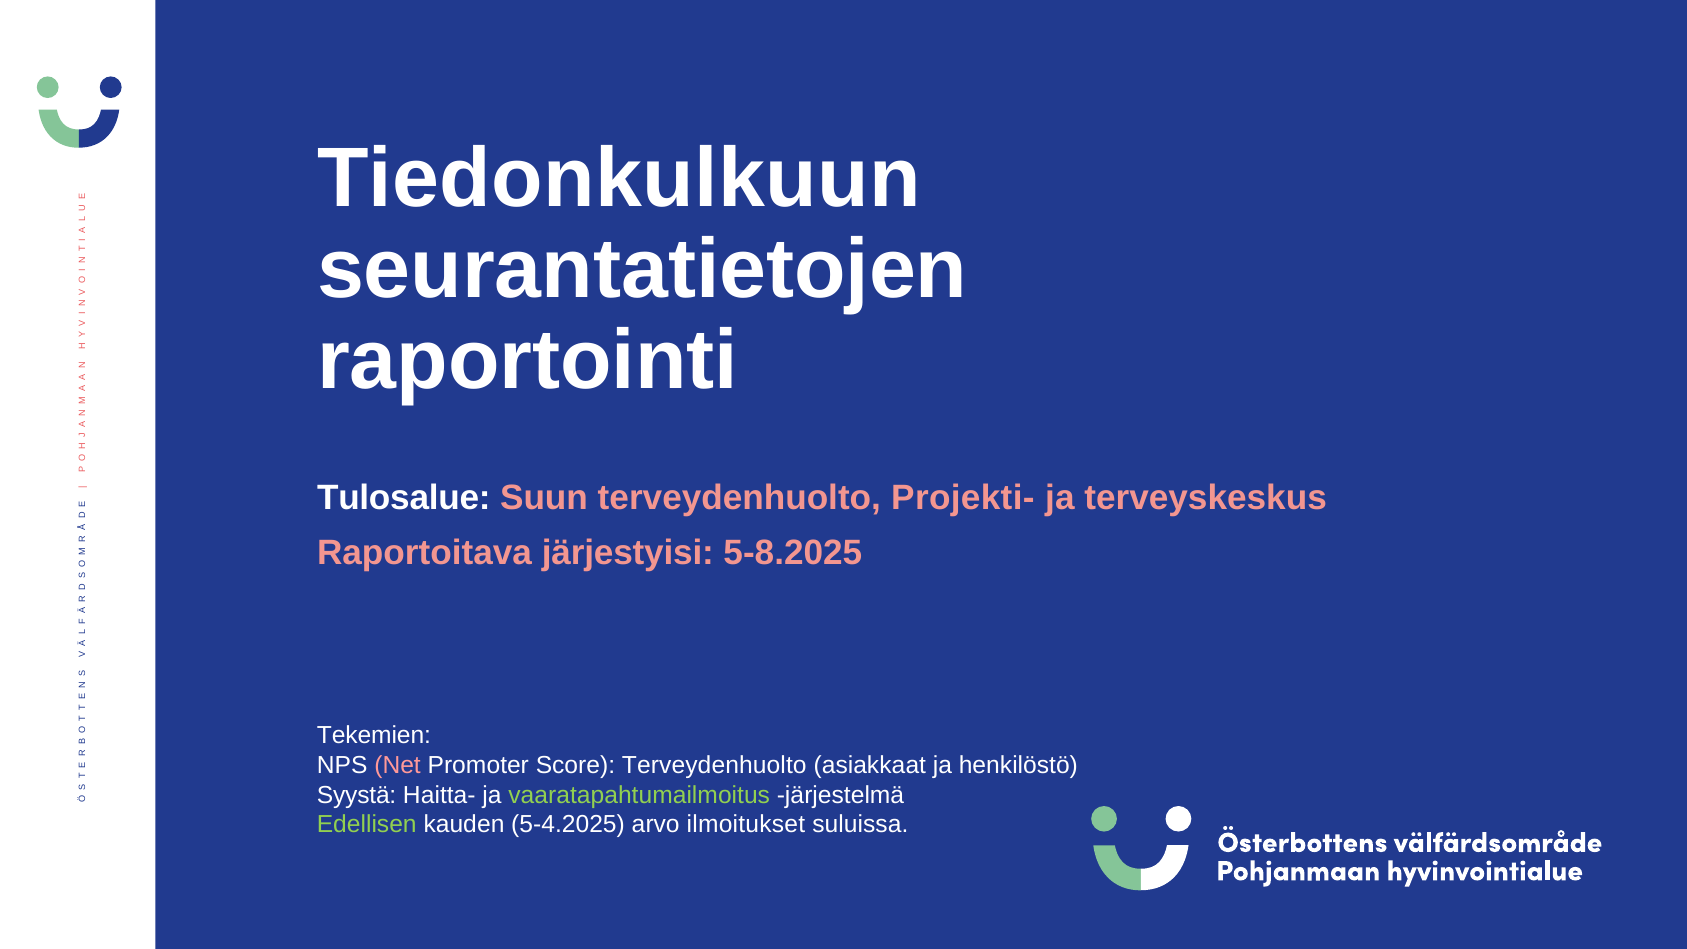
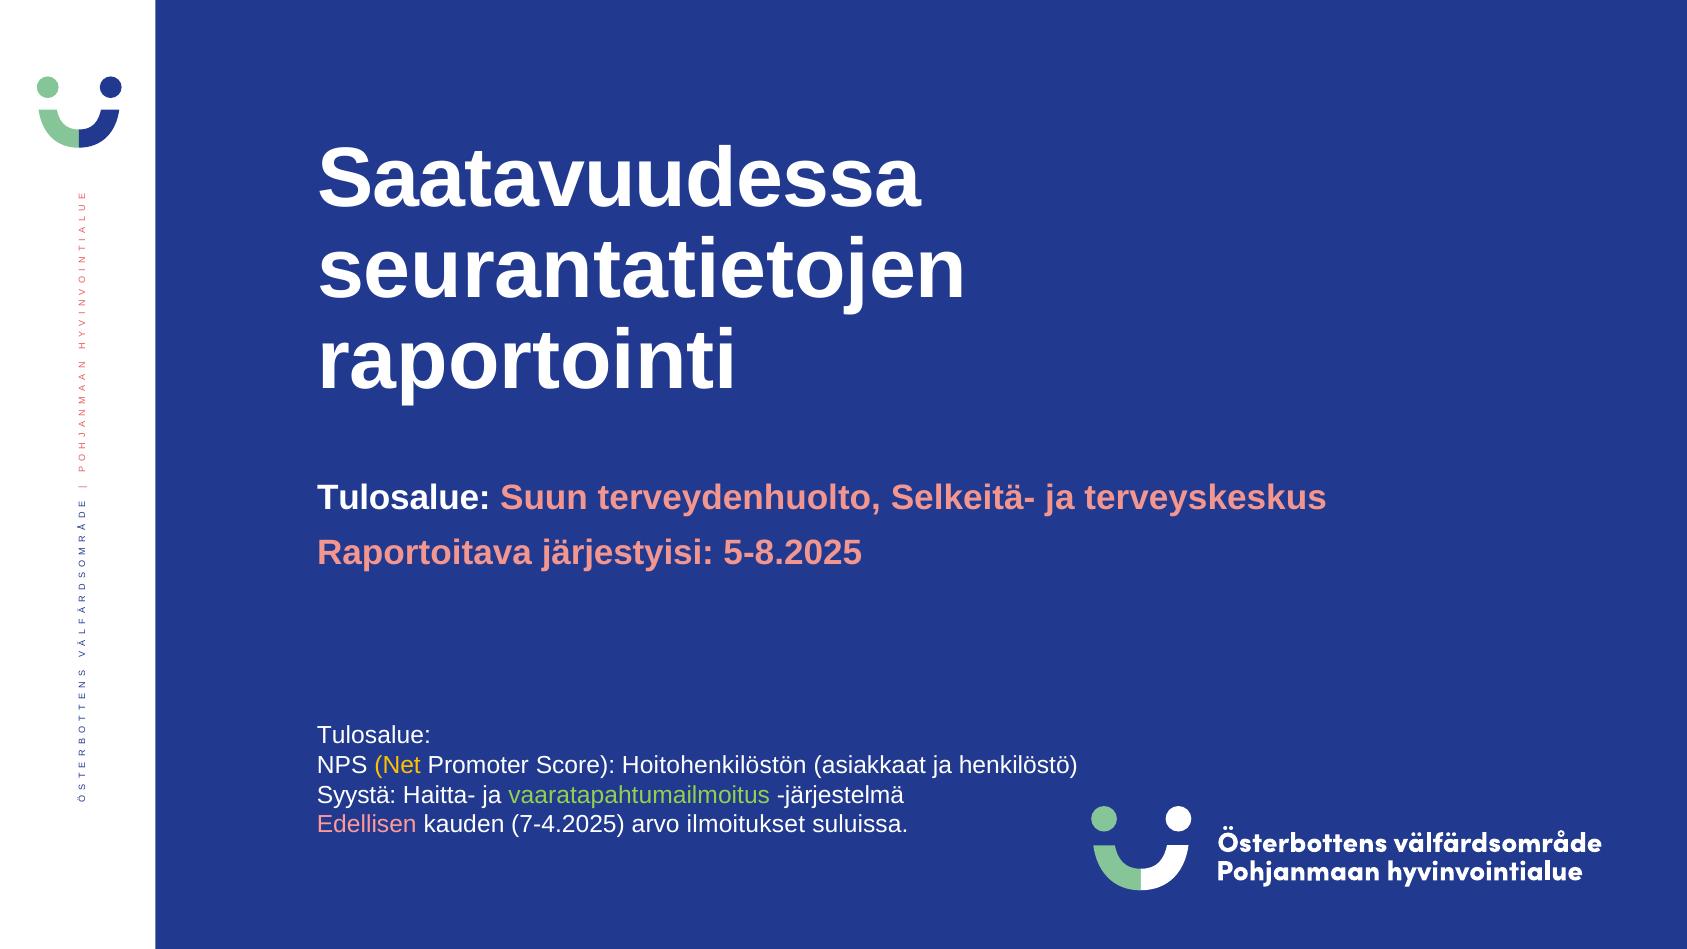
Tiedonkulkuun: Tiedonkulkuun -> Saatavuudessa (619, 179)
Projekti-: Projekti- -> Selkeitä- (963, 497)
Tekemien: Tekemien -> Tulosalue (374, 736)
Net colour: pink -> yellow (398, 765)
Score Terveydenhuolto: Terveydenhuolto -> Hoitohenkilöstön (714, 765)
Edellisen colour: light green -> pink (367, 824)
5-4.2025: 5-4.2025 -> 7-4.2025 (568, 824)
